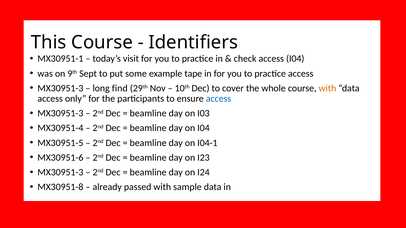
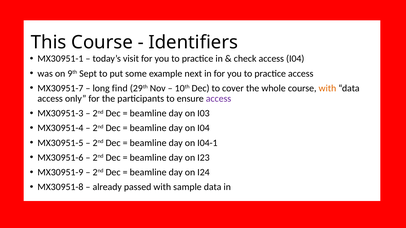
tape: tape -> next (193, 74)
MX30951-3: MX30951-3 -> MX30951-7 (60, 88)
access colour: blue -> purple (219, 99)
MX30951-3: MX30951-3 -> MX30951-9 (60, 173)
